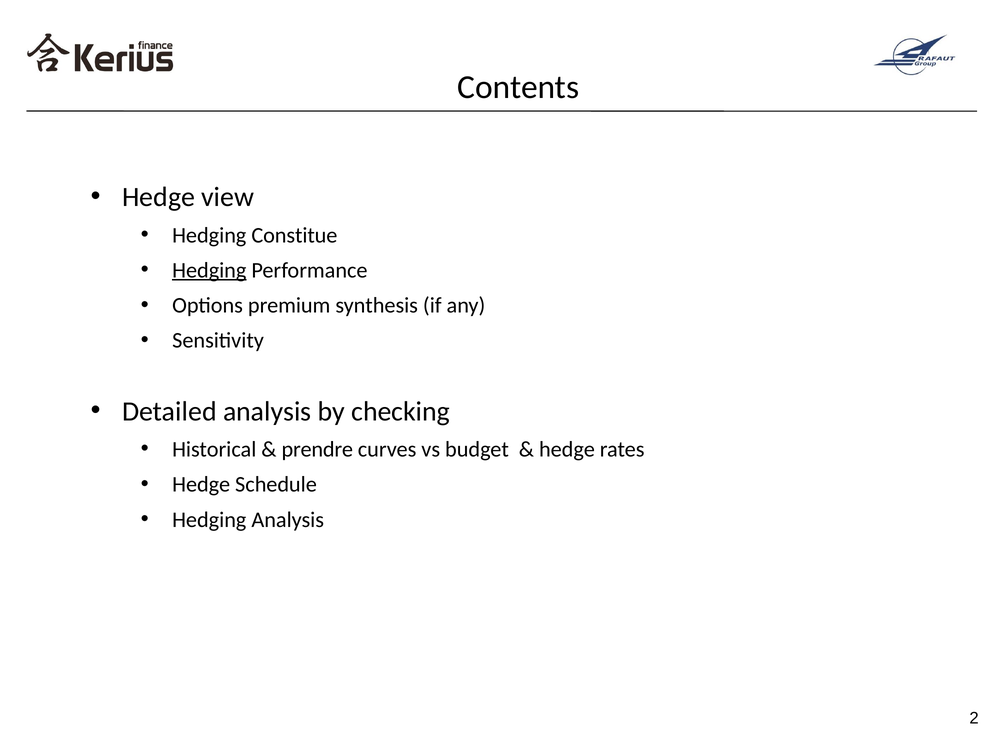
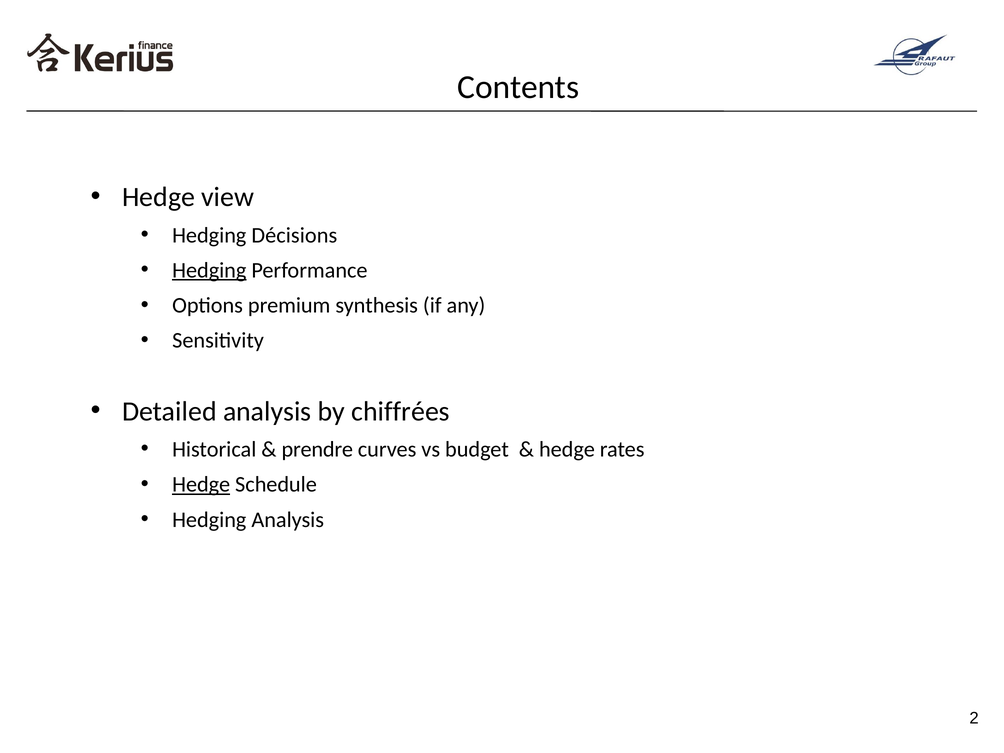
Constitue: Constitue -> Décisions (294, 235)
checking: checking -> chiffrées (401, 411)
Hedge underline: none -> present (201, 485)
